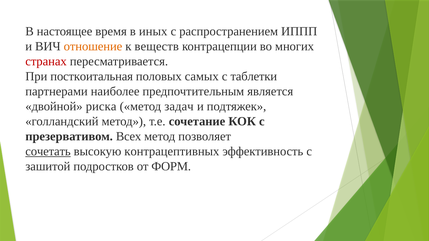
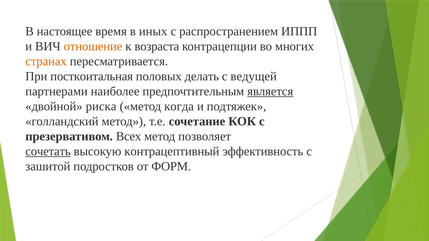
веществ: веществ -> возраста (157, 46)
странах colour: red -> orange (46, 61)
самых: самых -> делать (202, 76)
таблетки: таблетки -> ведущей (254, 76)
является underline: none -> present (270, 91)
задач: задач -> когда (179, 107)
контрацептивных: контрацептивных -> контрацептивный (172, 152)
